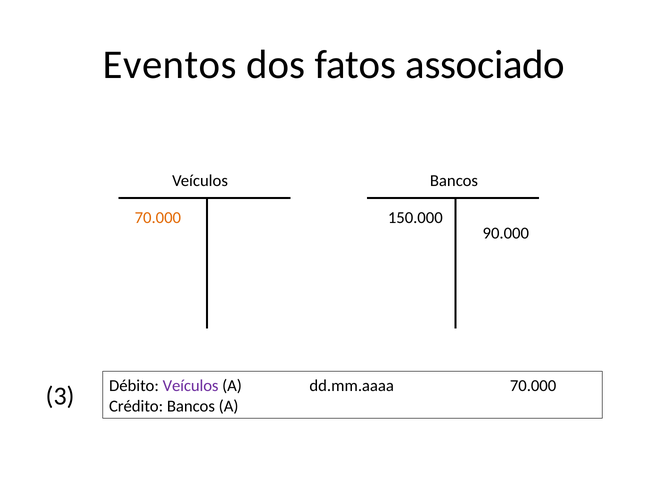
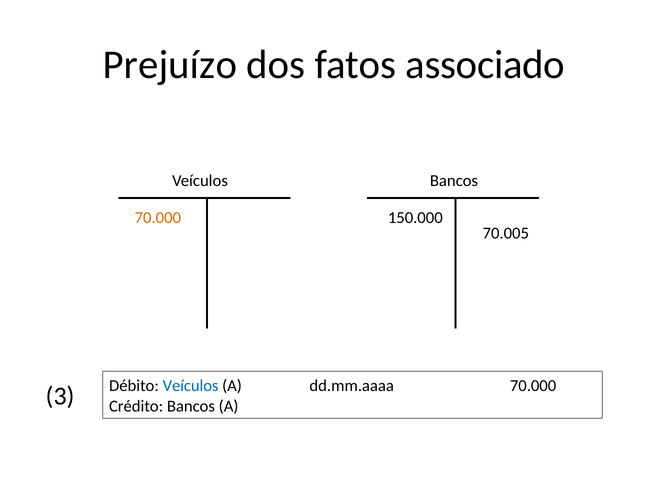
Eventos: Eventos -> Prejuízo (170, 65)
90.000: 90.000 -> 70.005 (506, 233)
Veículos colour: purple -> blue (191, 386)
